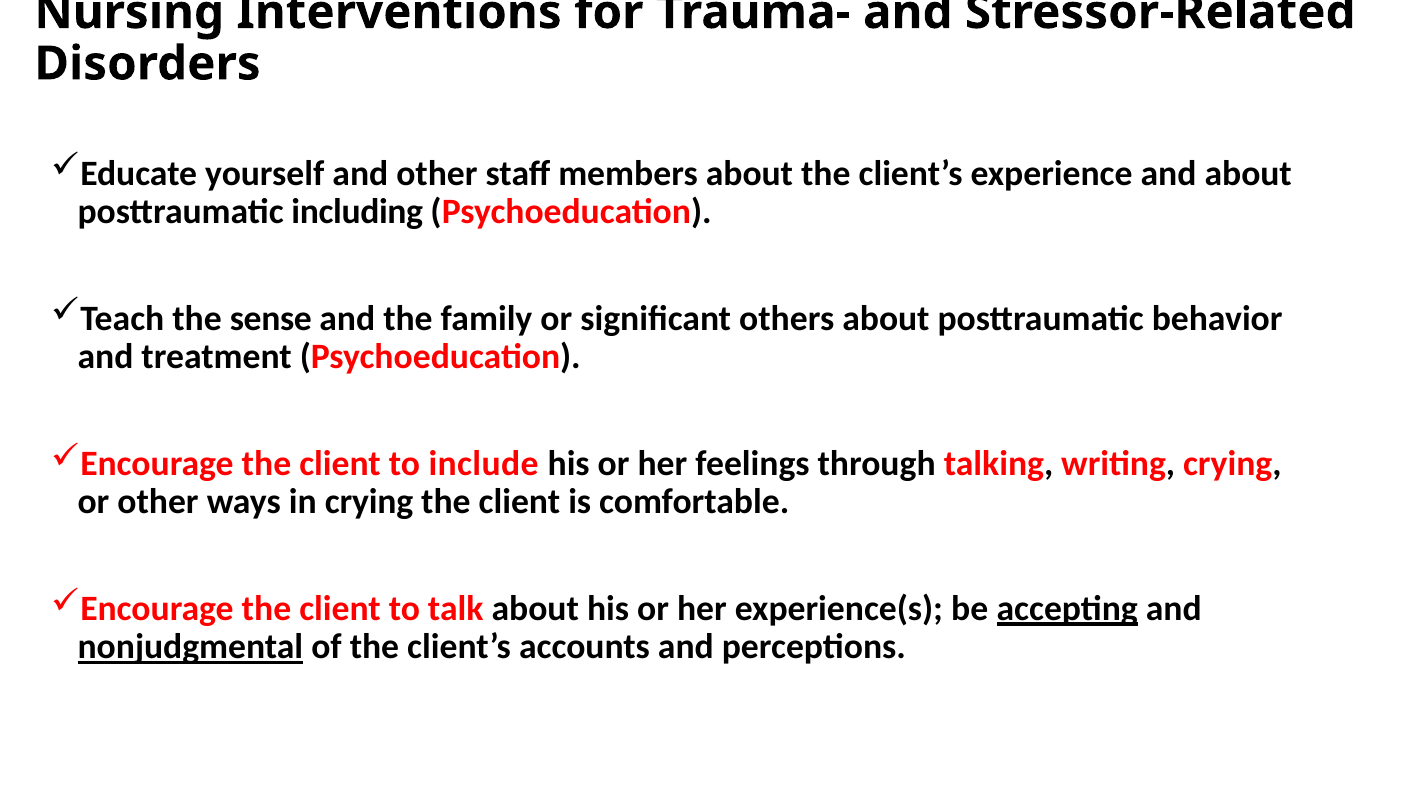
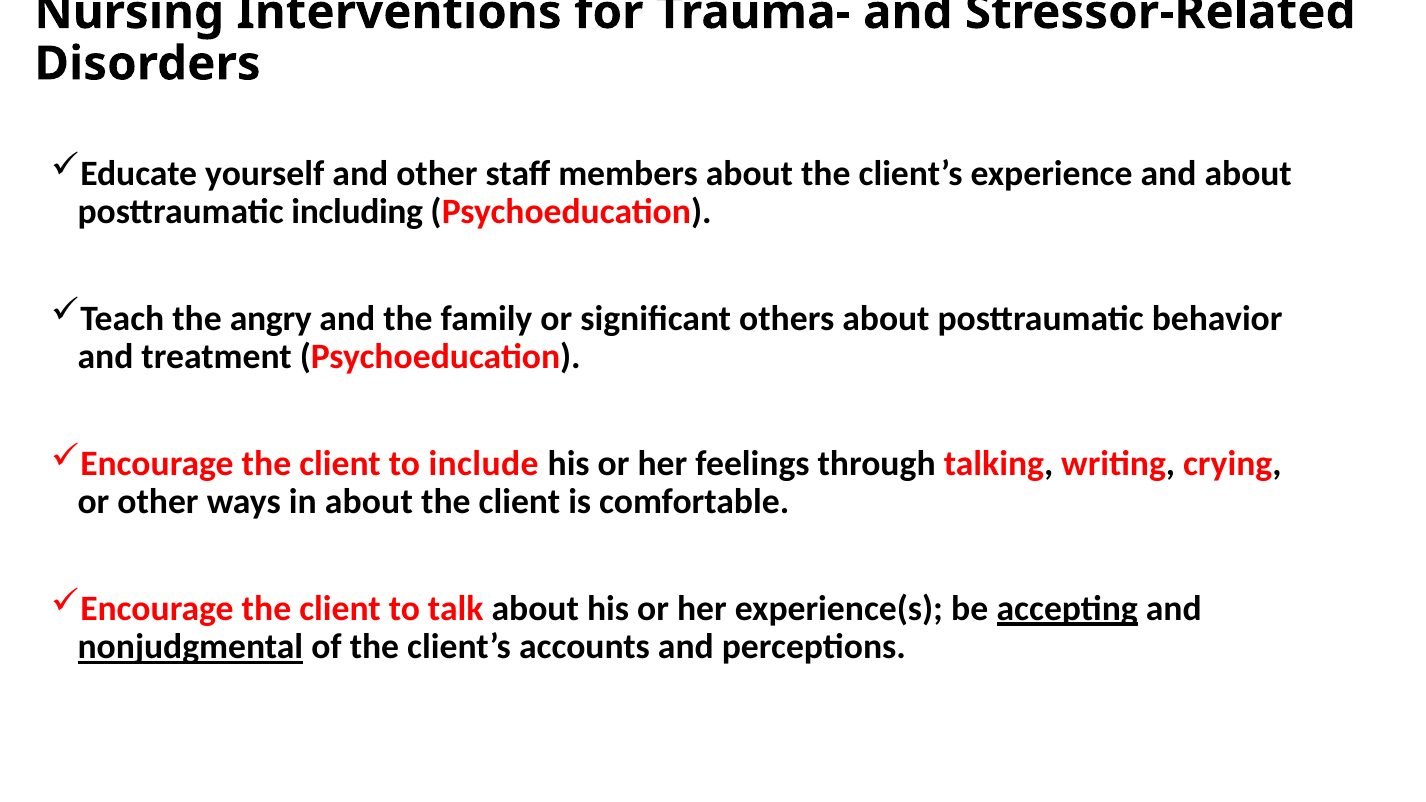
sense: sense -> angry (271, 318)
in crying: crying -> about (369, 502)
